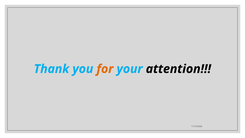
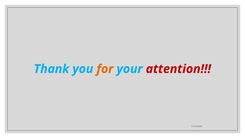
attention colour: black -> red (178, 69)
